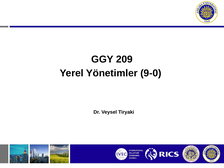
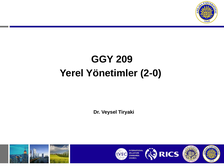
9-0: 9-0 -> 2-0 (151, 73)
